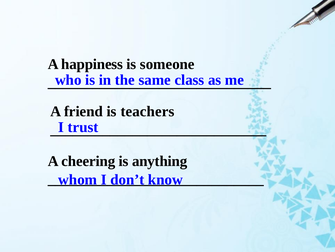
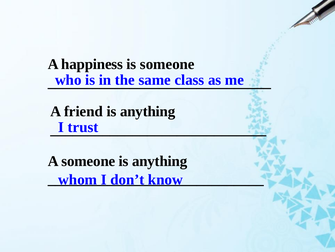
friend is teachers: teachers -> anything (148, 111)
A cheering: cheering -> someone (88, 161)
